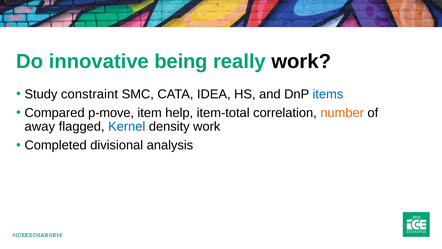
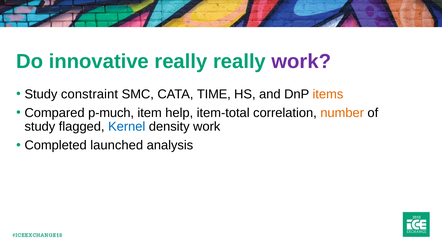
innovative being: being -> really (181, 61)
work colour: black -> purple (301, 61)
IDEA: IDEA -> TIME (214, 94)
items colour: blue -> orange (328, 94)
p-move: p-move -> p-much (111, 113)
away: away -> study (40, 127)
divisional: divisional -> launched (117, 145)
